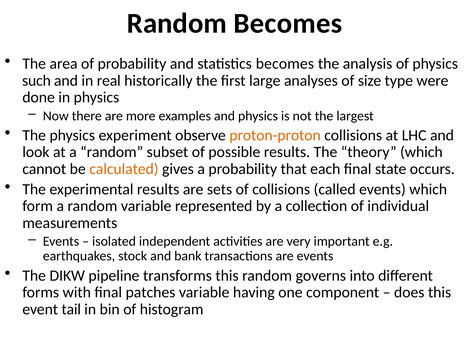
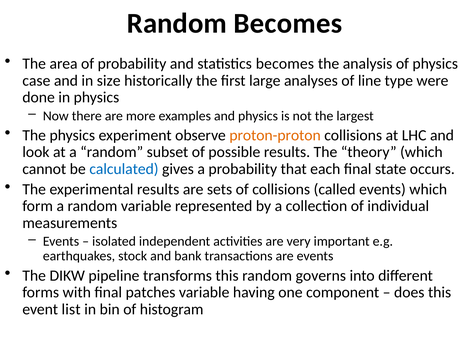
such: such -> case (36, 81)
real: real -> size (109, 81)
size: size -> line (370, 81)
calculated colour: orange -> blue (124, 169)
tail: tail -> list (71, 310)
